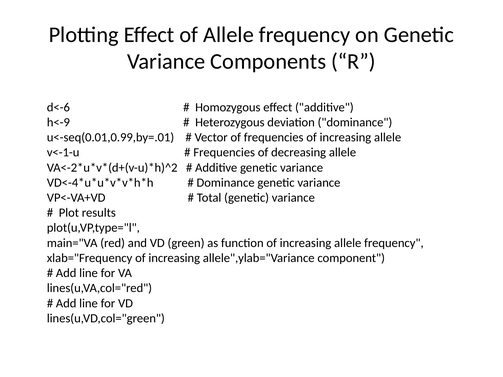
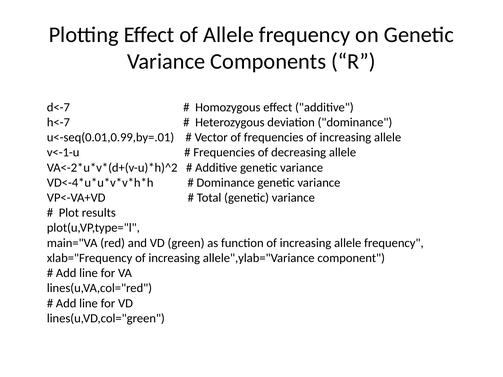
d<-6: d<-6 -> d<-7 (58, 107)
h<-9: h<-9 -> h<-7 (58, 122)
